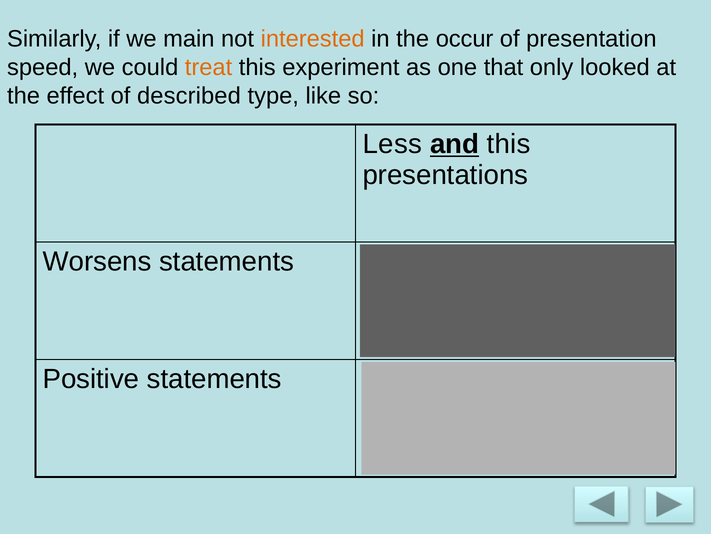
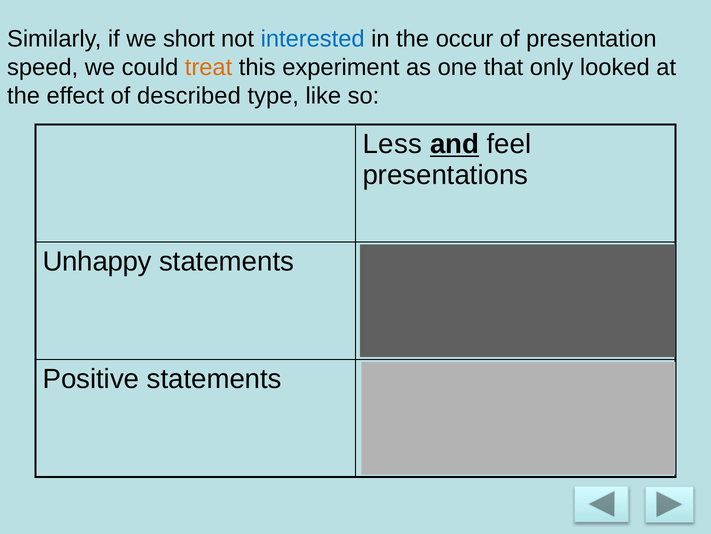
main: main -> short (189, 39)
interested colour: orange -> blue (313, 39)
and this: this -> feel (509, 144)
Worsens: Worsens -> Unhappy (97, 261)
